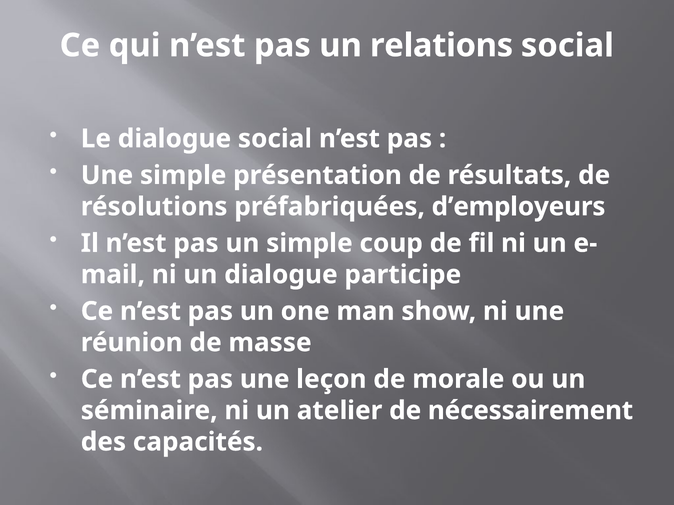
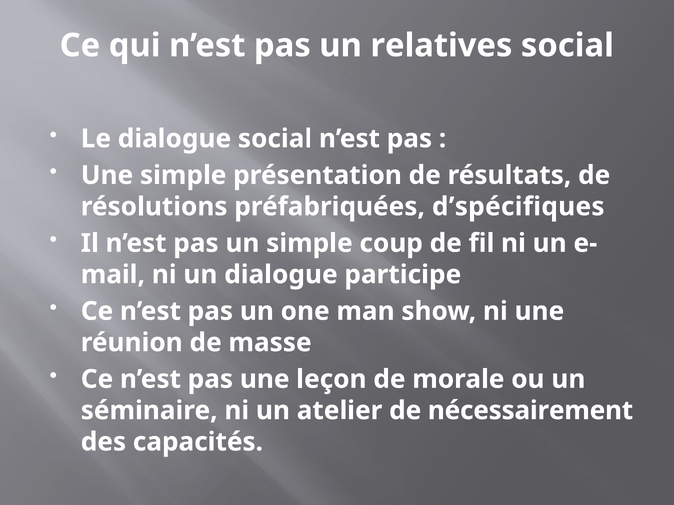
relations: relations -> relatives (441, 45)
d’employeurs: d’employeurs -> d’spécifiques (518, 207)
